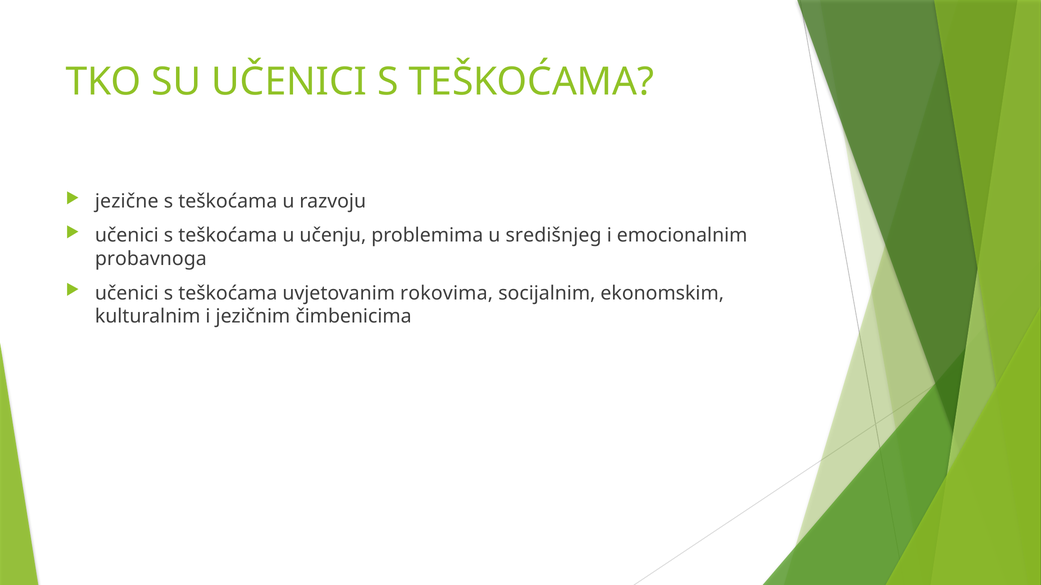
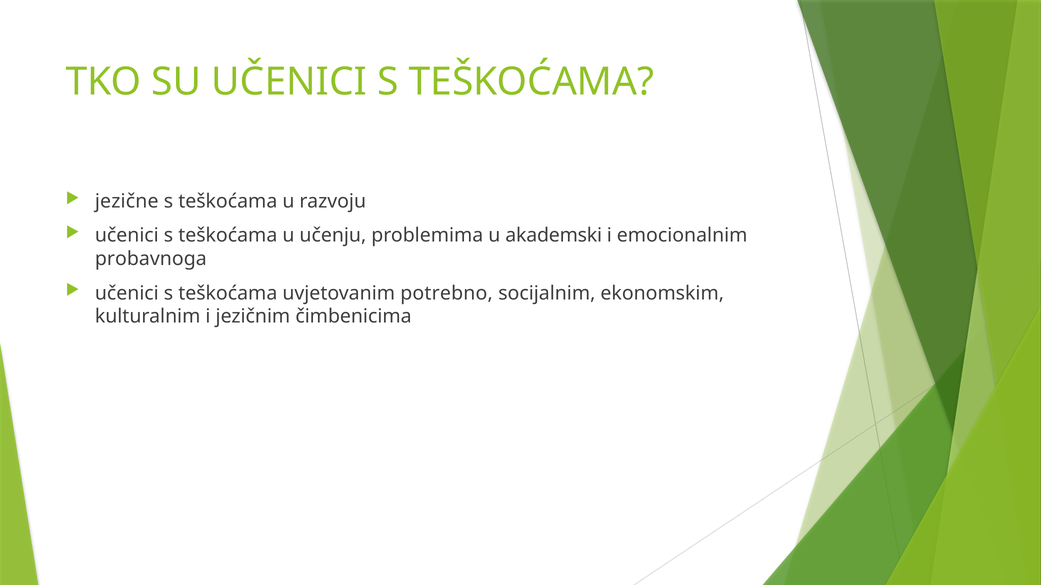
središnjeg: središnjeg -> akademski (554, 236)
rokovima: rokovima -> potrebno (447, 293)
